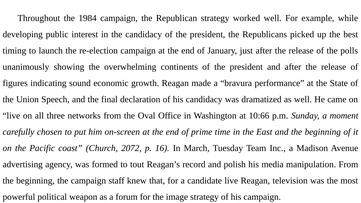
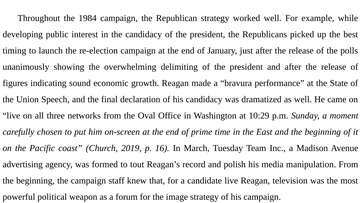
continents: continents -> delimiting (179, 67)
10:66: 10:66 -> 10:29 (259, 116)
2072: 2072 -> 2019 (131, 148)
